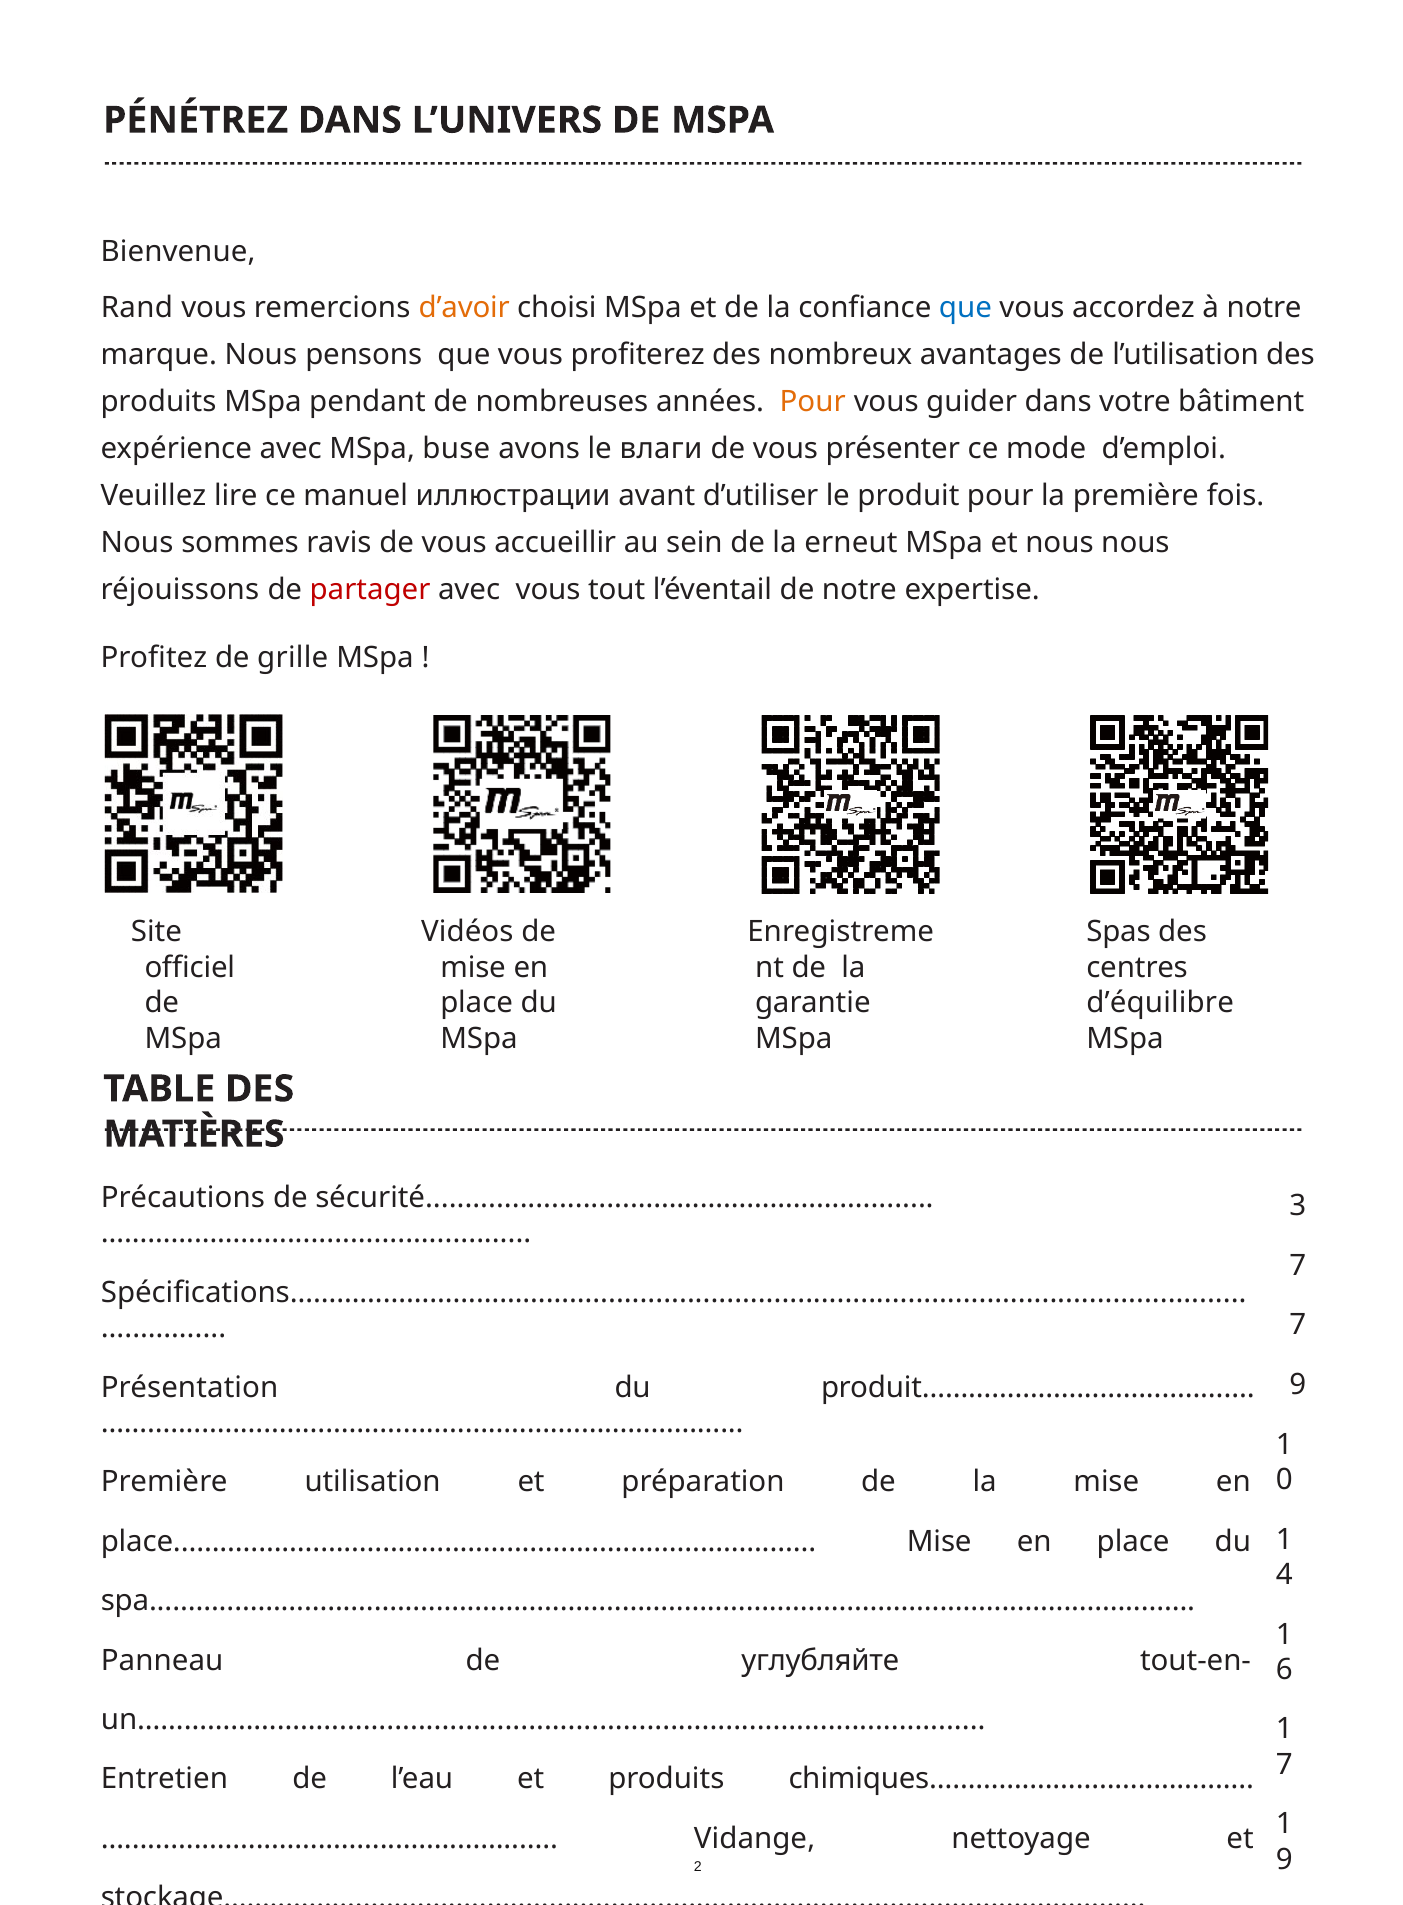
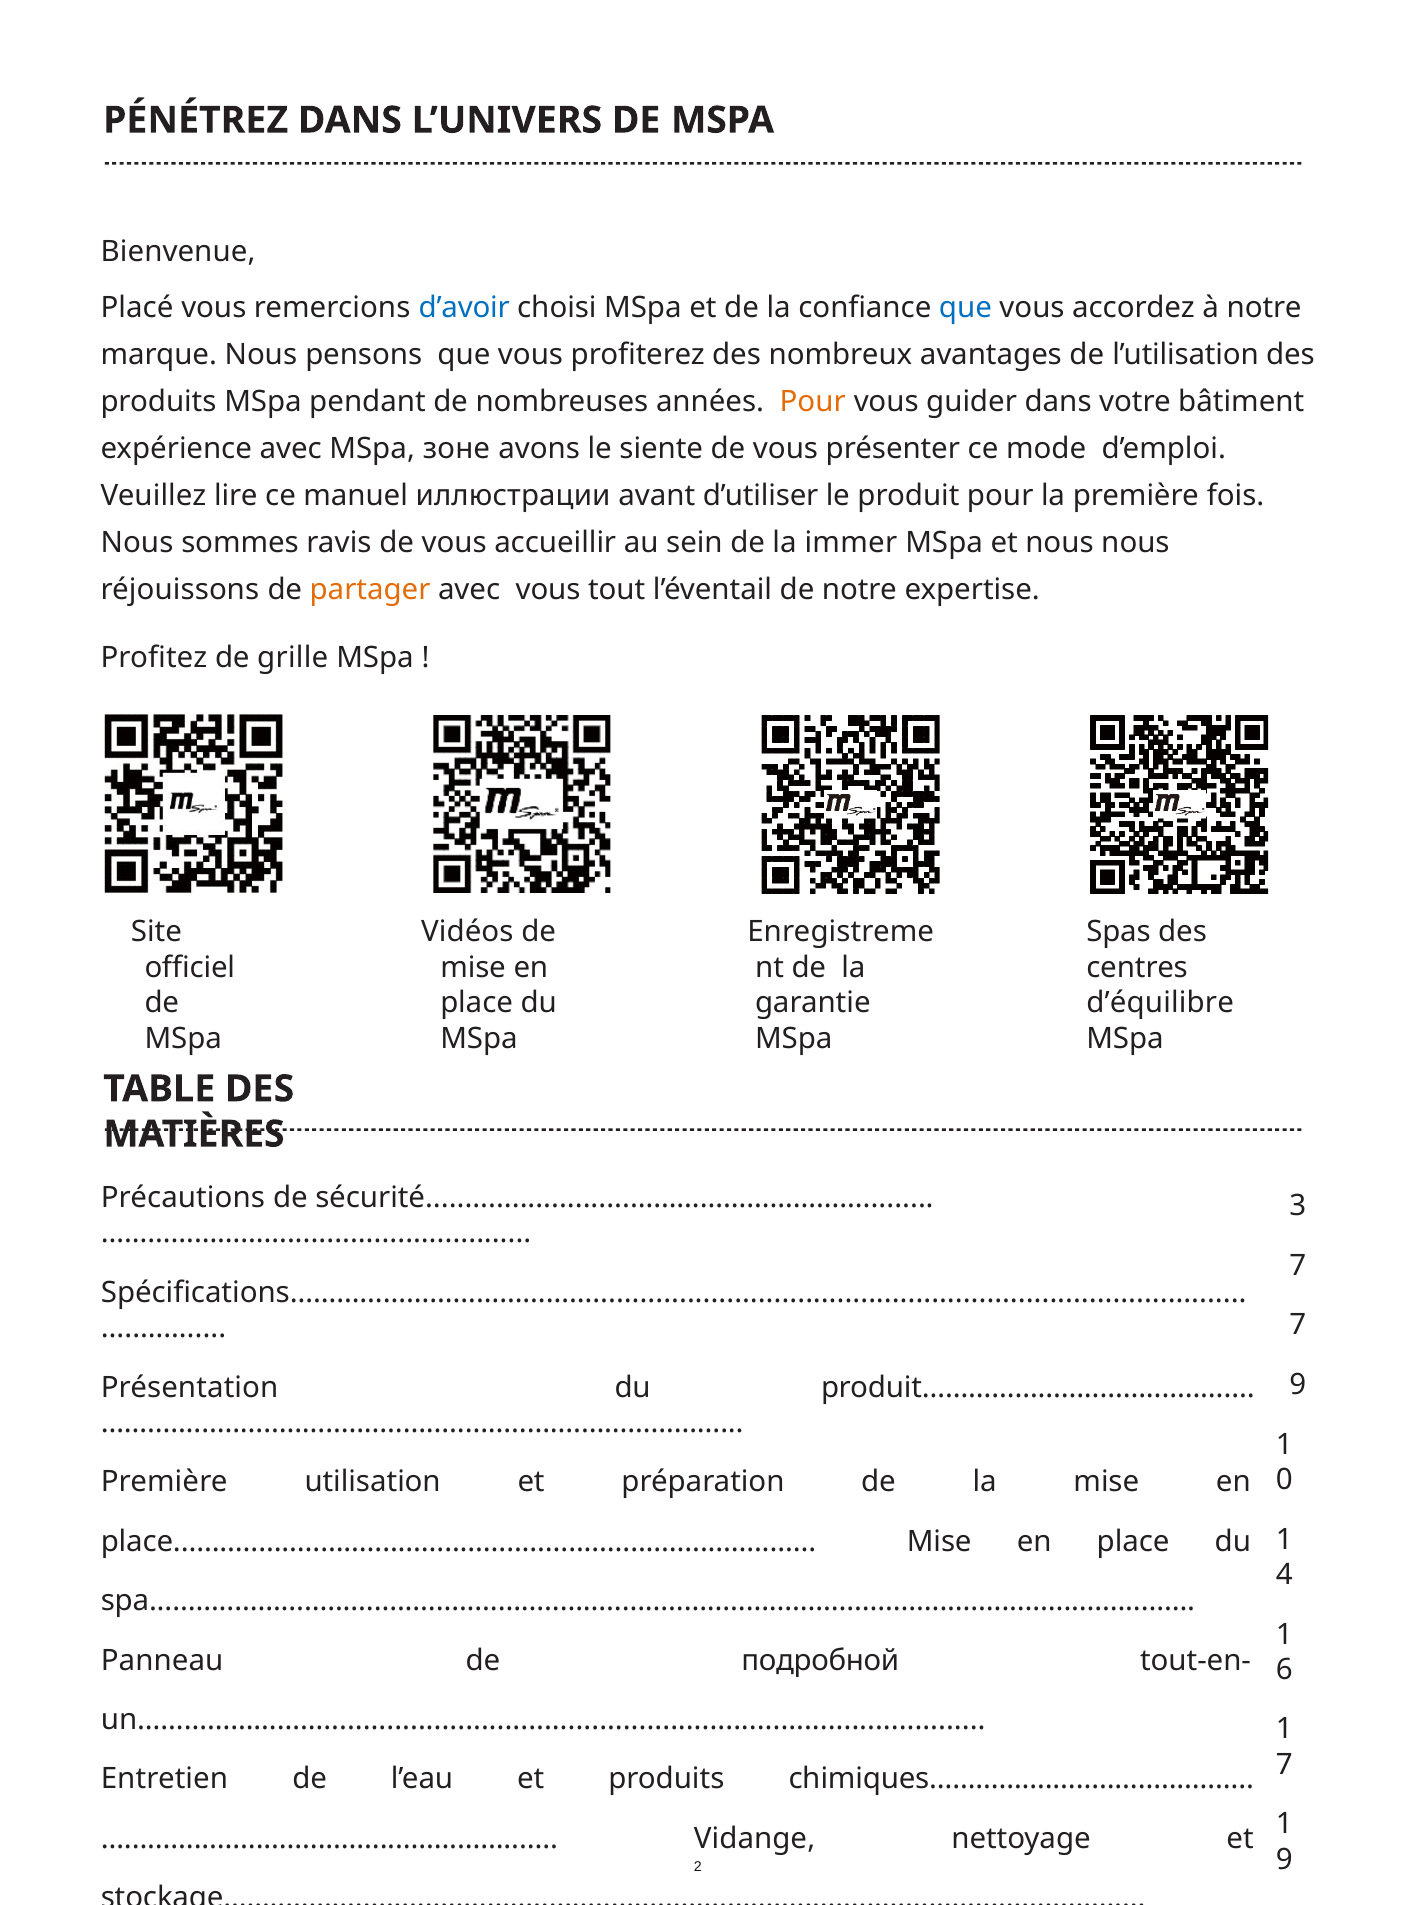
Rand: Rand -> Placé (137, 308)
d’avoir colour: orange -> blue (464, 308)
buse: buse -> зоне (456, 449)
влаги: влаги -> siente (661, 449)
erneut: erneut -> immer (851, 543)
partager colour: red -> orange (370, 590)
углубляйте: углубляйте -> подробной (820, 1661)
